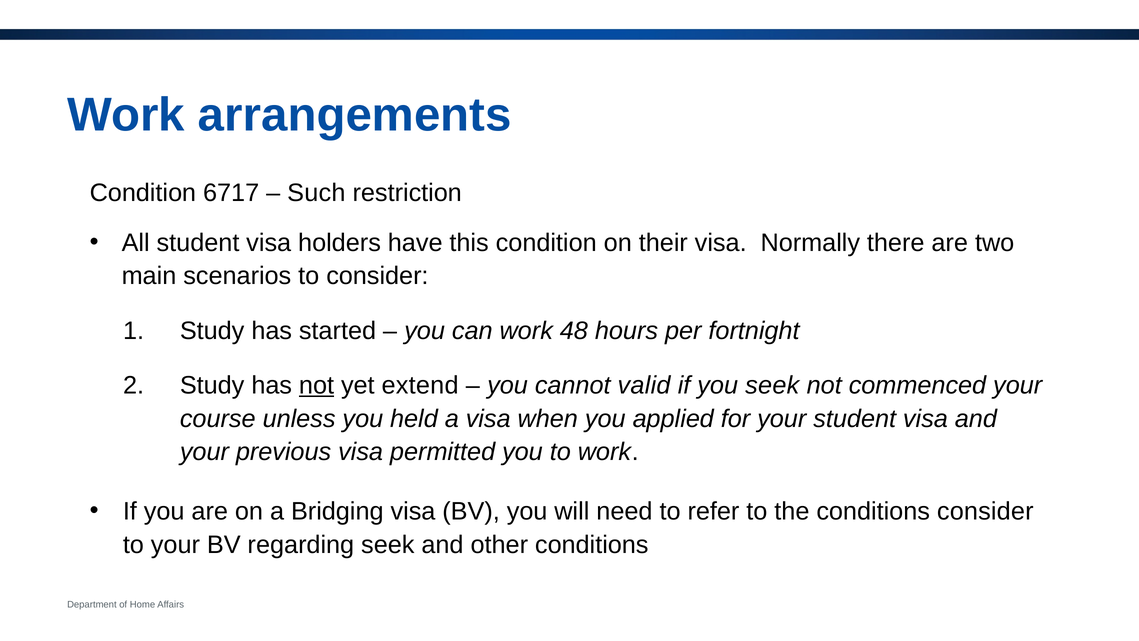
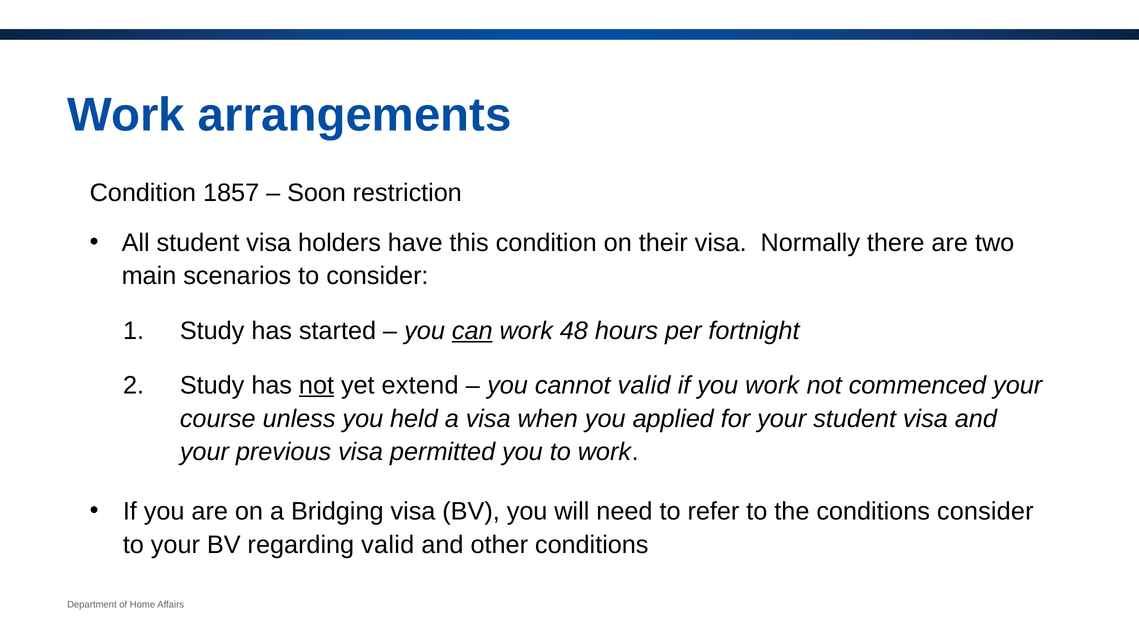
6717: 6717 -> 1857 (231, 193)
Such: Such -> Soon (317, 193)
can underline: none -> present (472, 331)
you seek: seek -> work (772, 386)
regarding seek: seek -> valid (388, 545)
